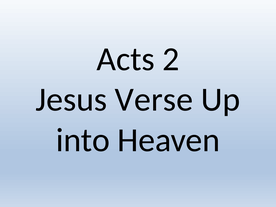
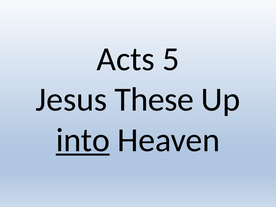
2: 2 -> 5 (171, 59)
Verse: Verse -> These (154, 100)
into underline: none -> present (83, 140)
